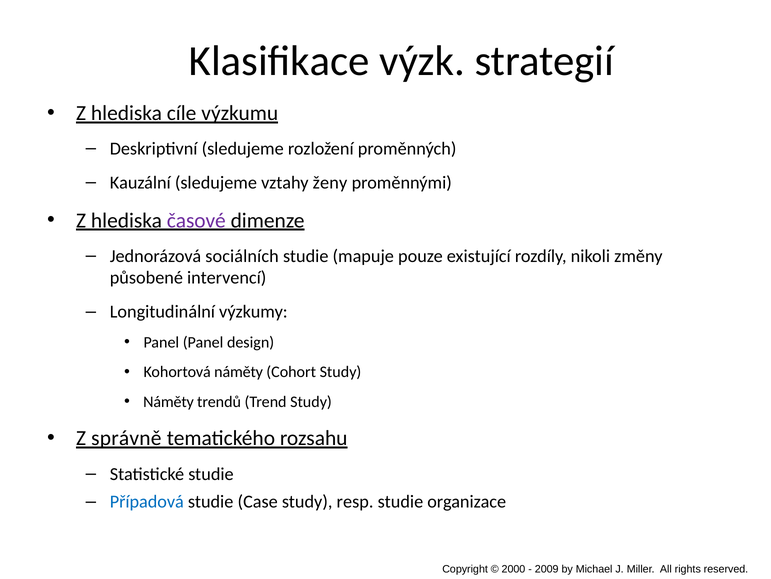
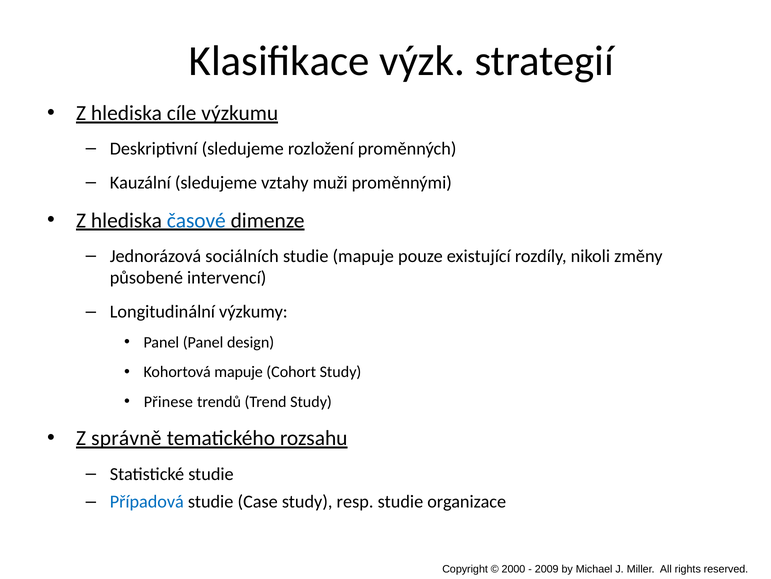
ženy: ženy -> muži (330, 182)
časové colour: purple -> blue (196, 220)
Kohortová náměty: náměty -> mapuje (239, 372)
Náměty: Náměty -> Přinese (168, 401)
